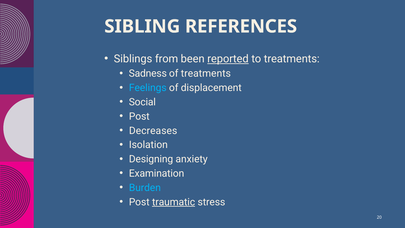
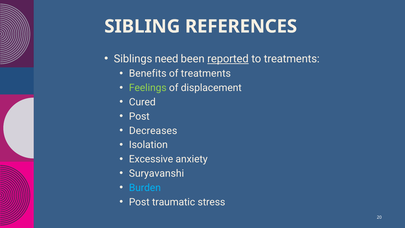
from: from -> need (167, 59)
Sadness: Sadness -> Benefits (148, 74)
Feelings colour: light blue -> light green (148, 88)
Social: Social -> Cured (142, 102)
Designing: Designing -> Excessive (151, 159)
Examination: Examination -> Suryavanshi (157, 173)
traumatic underline: present -> none (174, 202)
